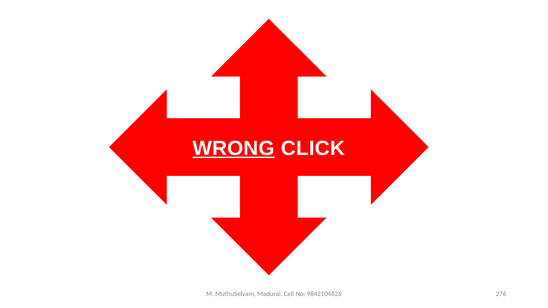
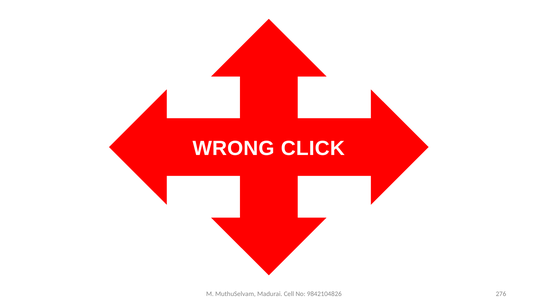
WRONG underline: present -> none (233, 149)
